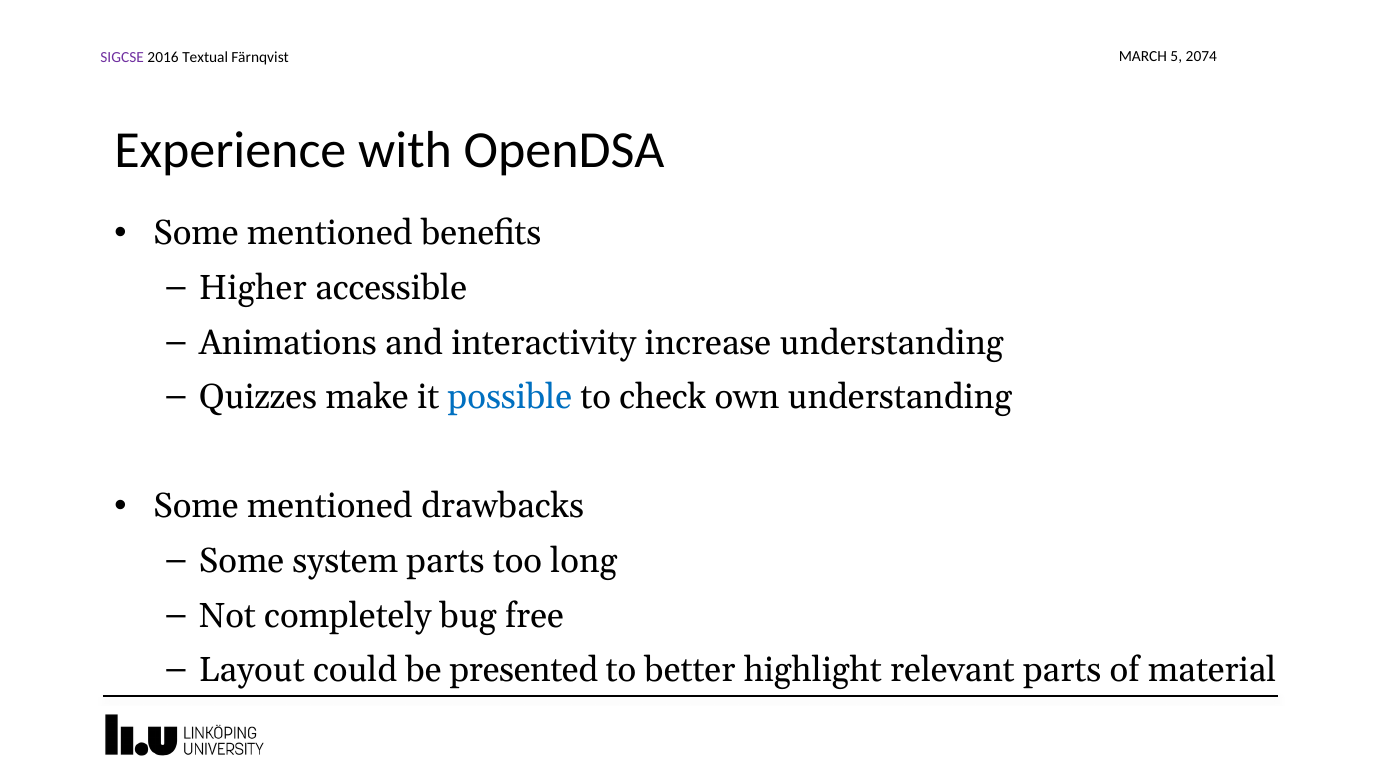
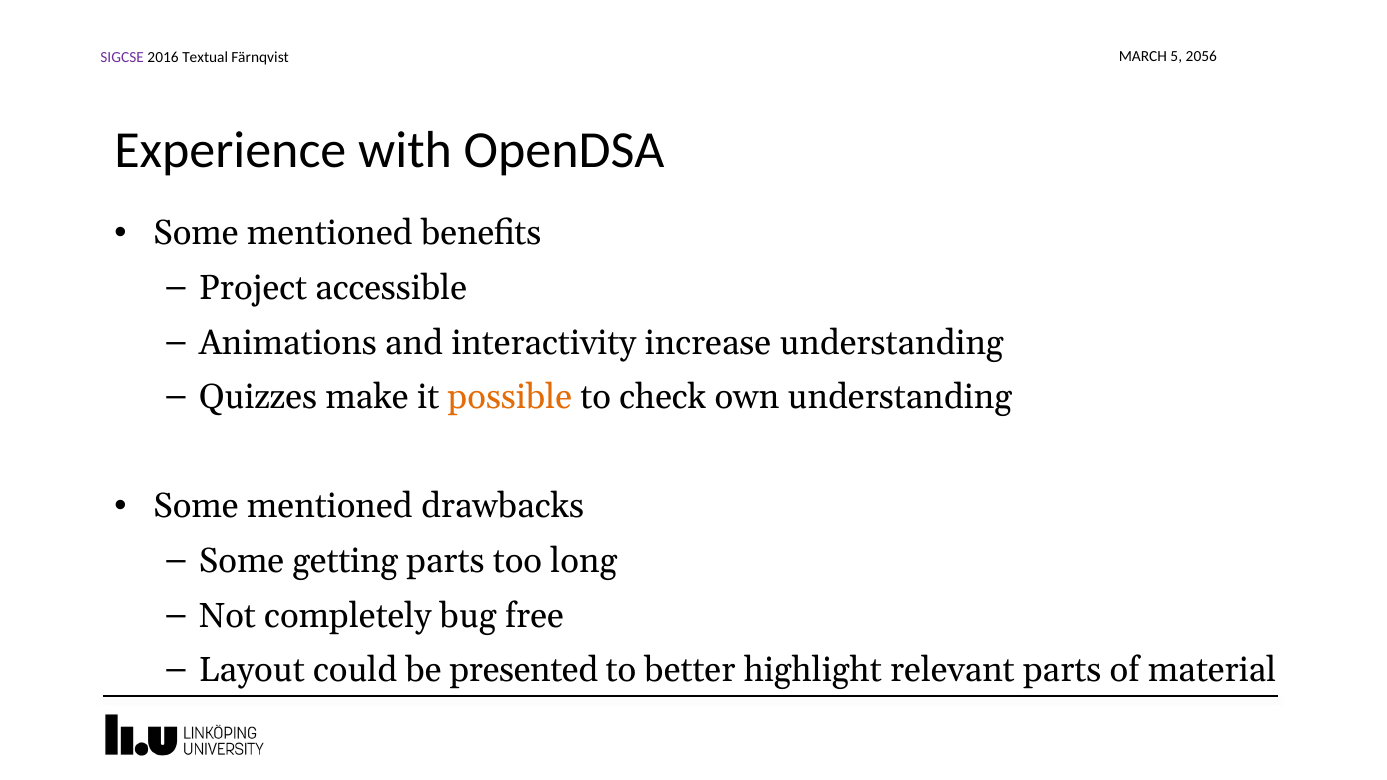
2074: 2074 -> 2056 (1201, 57)
Higher: Higher -> Project (253, 288)
possible colour: blue -> orange (510, 397)
system: system -> getting (345, 561)
